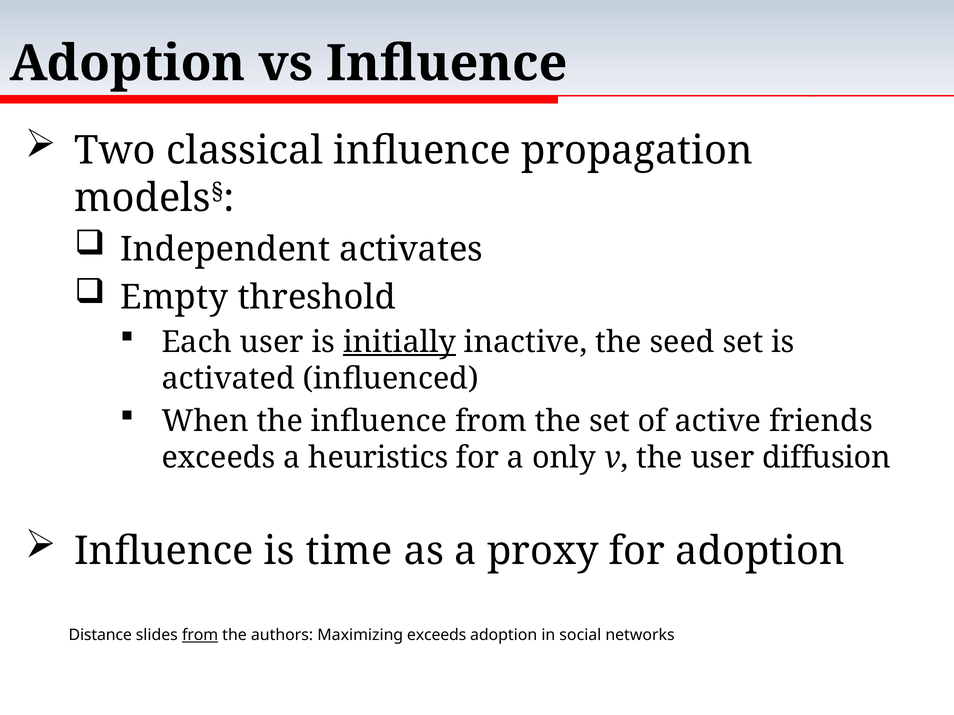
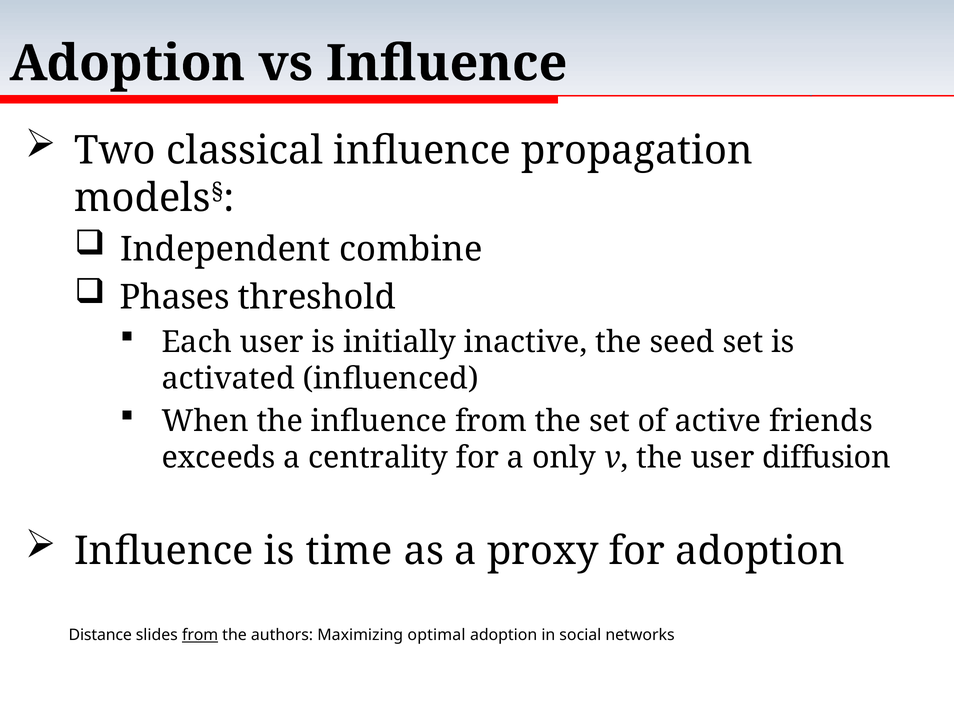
activates: activates -> combine (411, 249)
Empty: Empty -> Phases (175, 298)
initially underline: present -> none (399, 342)
heuristics: heuristics -> centrality (378, 458)
Maximizing exceeds: exceeds -> optimal (437, 635)
